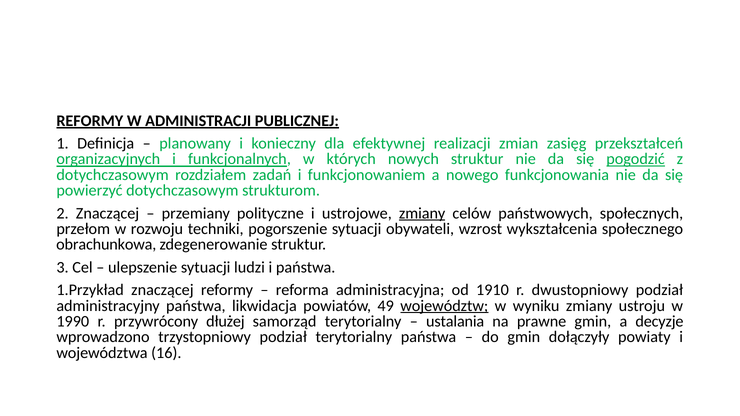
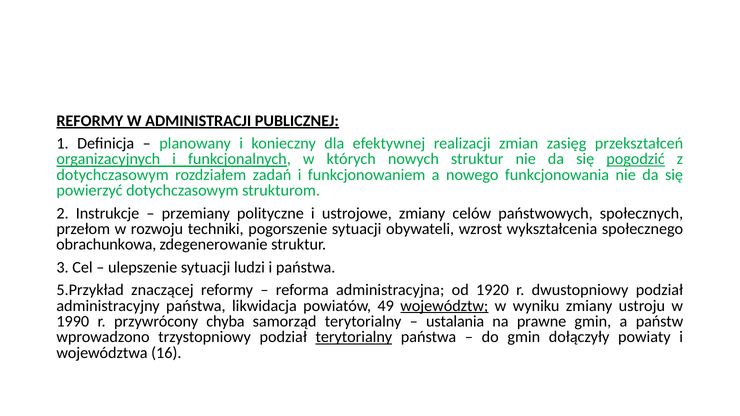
2 Znaczącej: Znaczącej -> Instrukcje (108, 213)
zmiany underline: present -> none (422, 213)
1.Przykład: 1.Przykład -> 5.Przykład (90, 290)
1910: 1910 -> 1920 (492, 290)
dłużej: dłużej -> chyba (225, 322)
decyzje: decyzje -> państw (659, 322)
terytorialny underline: none -> present (354, 337)
